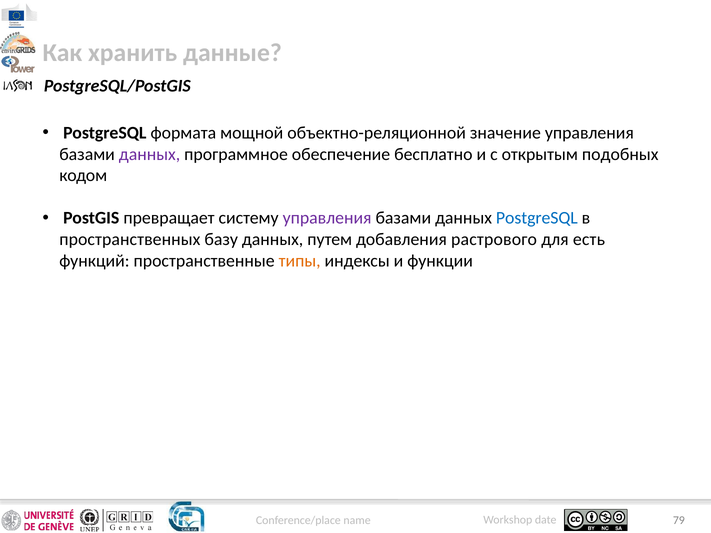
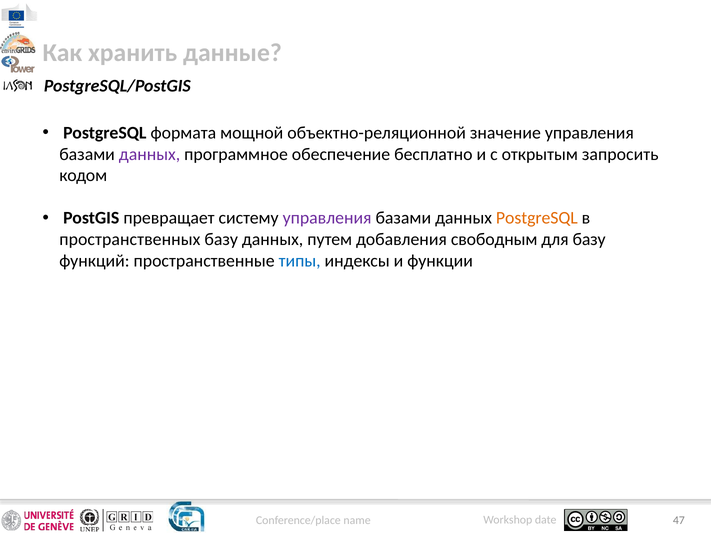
подобных: подобных -> запросить (620, 154)
PostgreSQL colour: blue -> orange (537, 218)
растрового: растрового -> свободным (494, 240)
для есть: есть -> базу (589, 240)
типы colour: orange -> blue (300, 261)
79: 79 -> 47 (679, 521)
